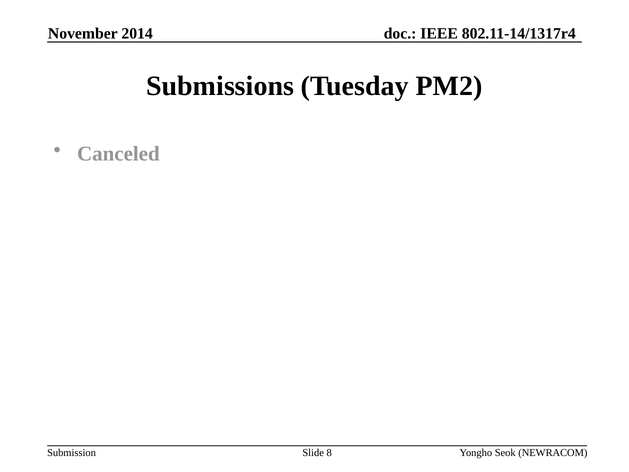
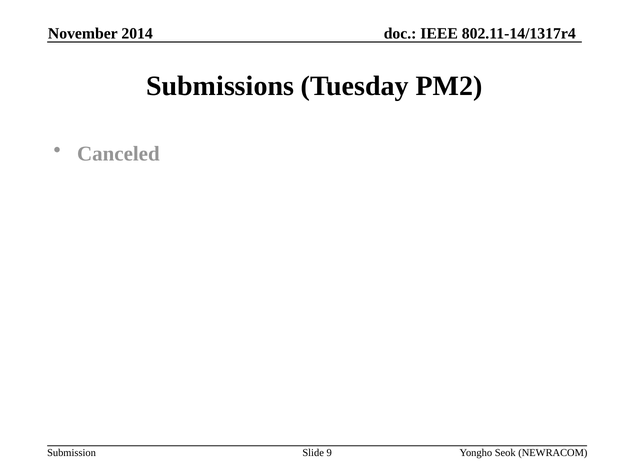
8: 8 -> 9 (329, 452)
